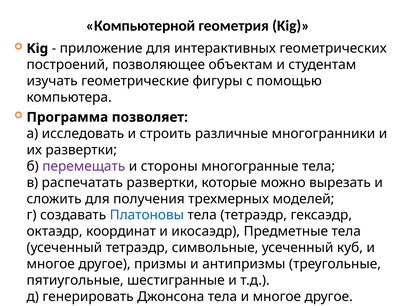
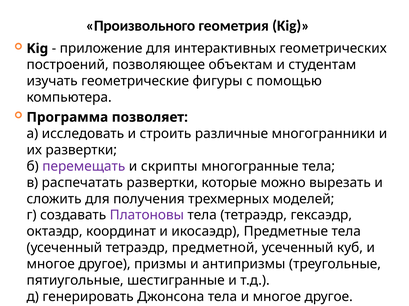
Компьютерной: Компьютерной -> Произвольного (141, 26)
стороны: стороны -> скрипты (169, 167)
Платоновы colour: blue -> purple (147, 216)
символьные: символьные -> предметной (215, 248)
